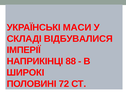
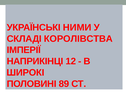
МАСИ: МАСИ -> НИМИ (77, 28)
ВІДБУВАЛИСЯ: ВІДБУВАЛИСЯ -> КОРОЛІВСТВА (78, 39)
88: 88 -> 12 (71, 62)
72: 72 -> 89 (64, 84)
